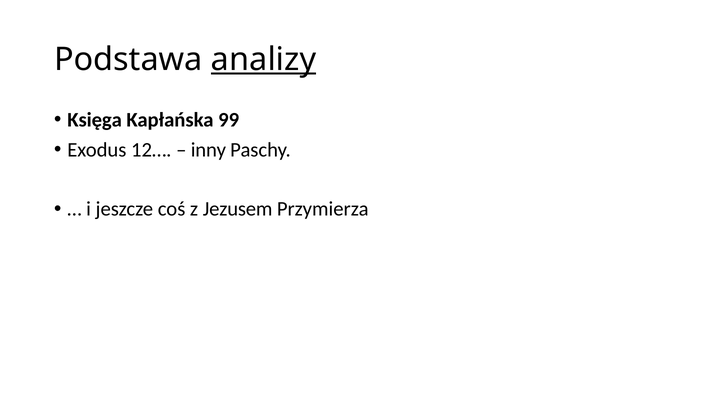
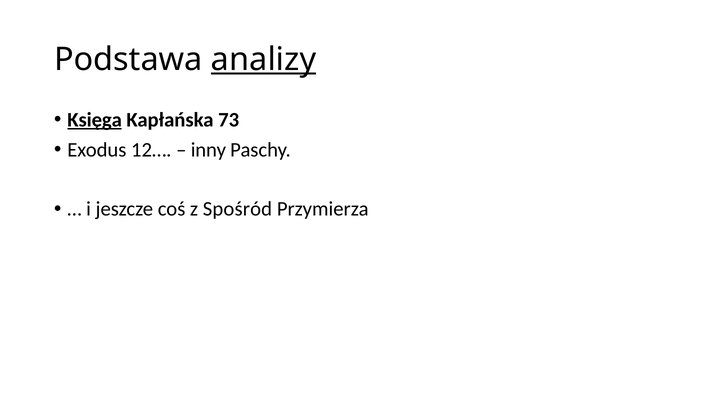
Księga underline: none -> present (95, 120)
99: 99 -> 73 (229, 120)
Jezusem: Jezusem -> Spośród (237, 209)
